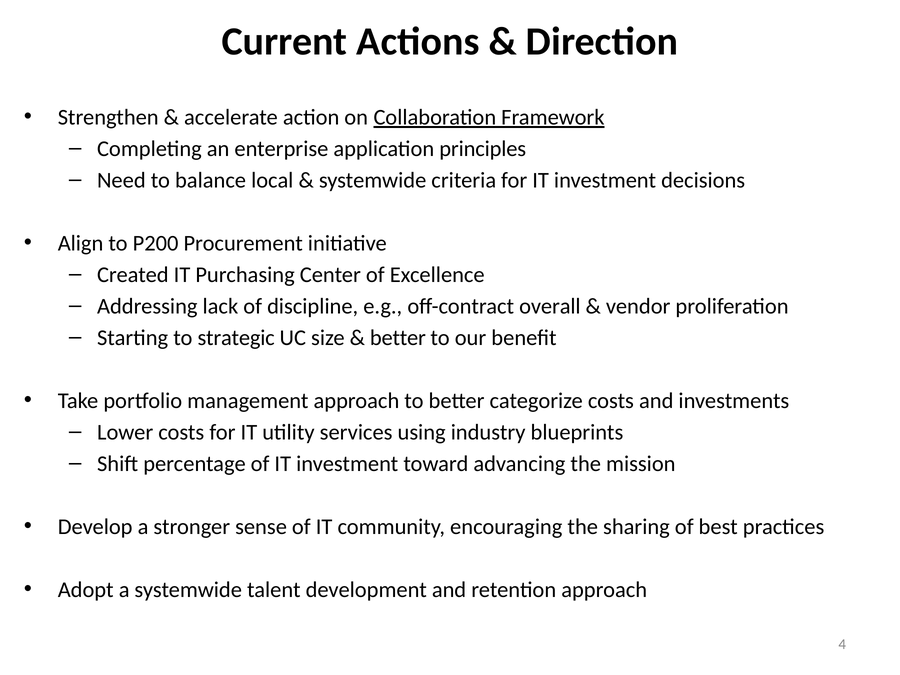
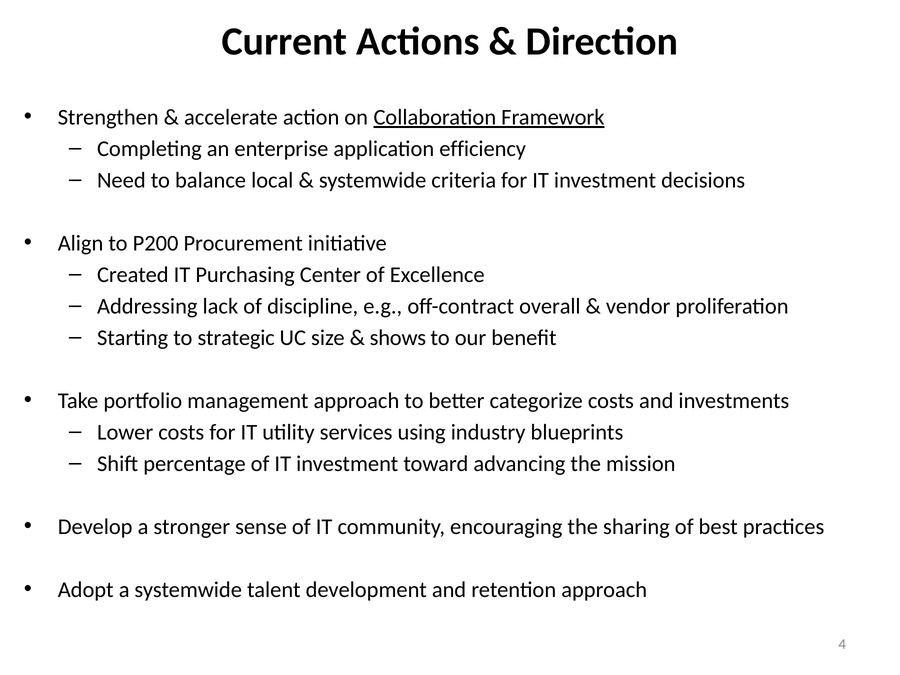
principles: principles -> efficiency (483, 149)
better: better -> shows (398, 338)
